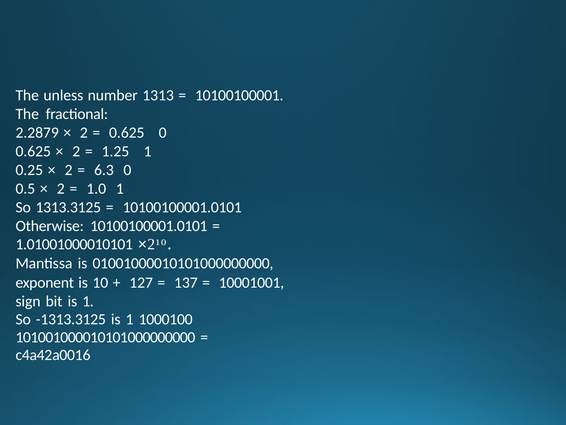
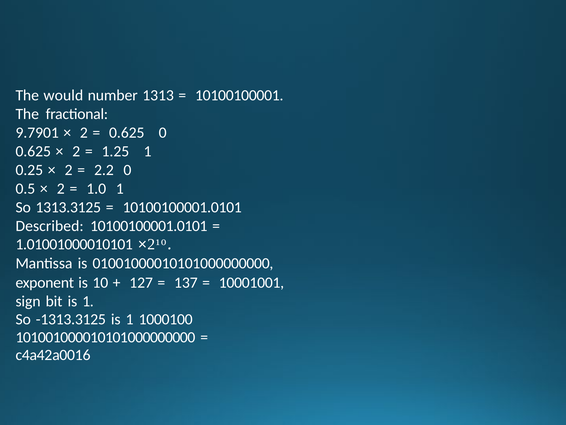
unless: unless -> would (63, 95)
2.2879: 2.2879 -> 9.7901 (37, 133)
6.3: 6.3 -> 2.2 (104, 170)
Otherwise: Otherwise -> Described (50, 226)
